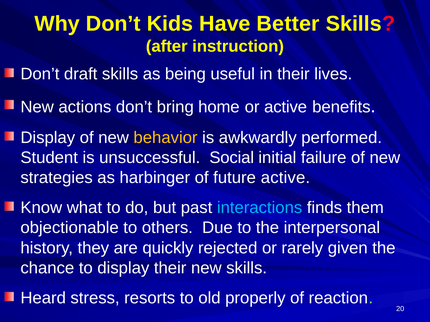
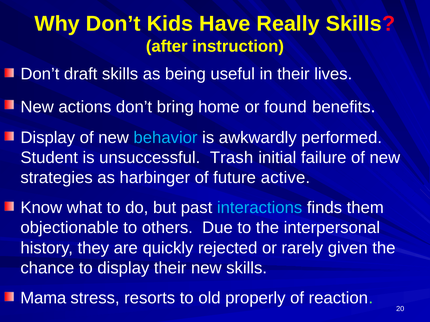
Better: Better -> Really (288, 24)
or active: active -> found (285, 107)
behavior colour: yellow -> light blue (166, 138)
Social: Social -> Trash (232, 158)
Heard: Heard -> Mama (43, 298)
